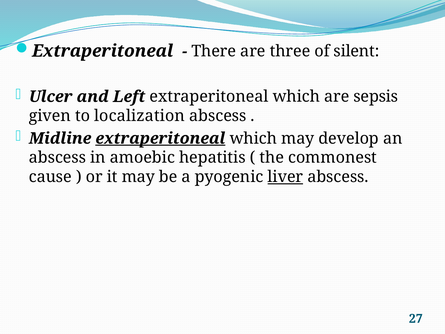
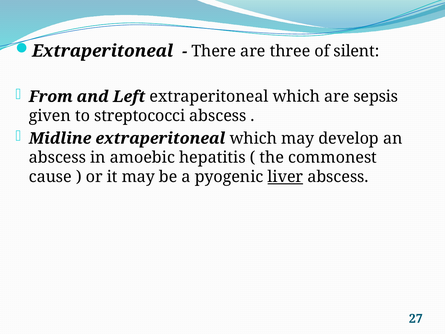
Ulcer: Ulcer -> From (51, 97)
localization: localization -> streptococci (140, 116)
extraperitoneal underline: present -> none (160, 138)
